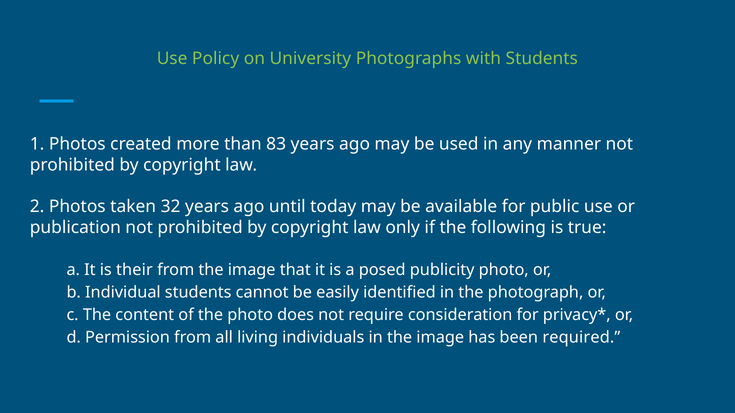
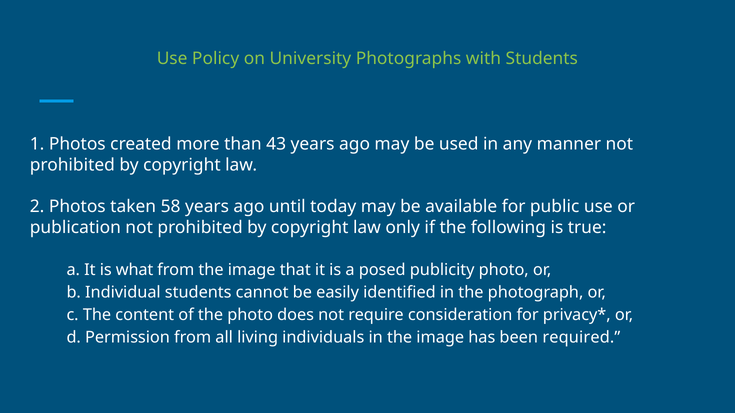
83: 83 -> 43 (276, 144)
32: 32 -> 58 (171, 207)
their: their -> what (135, 270)
